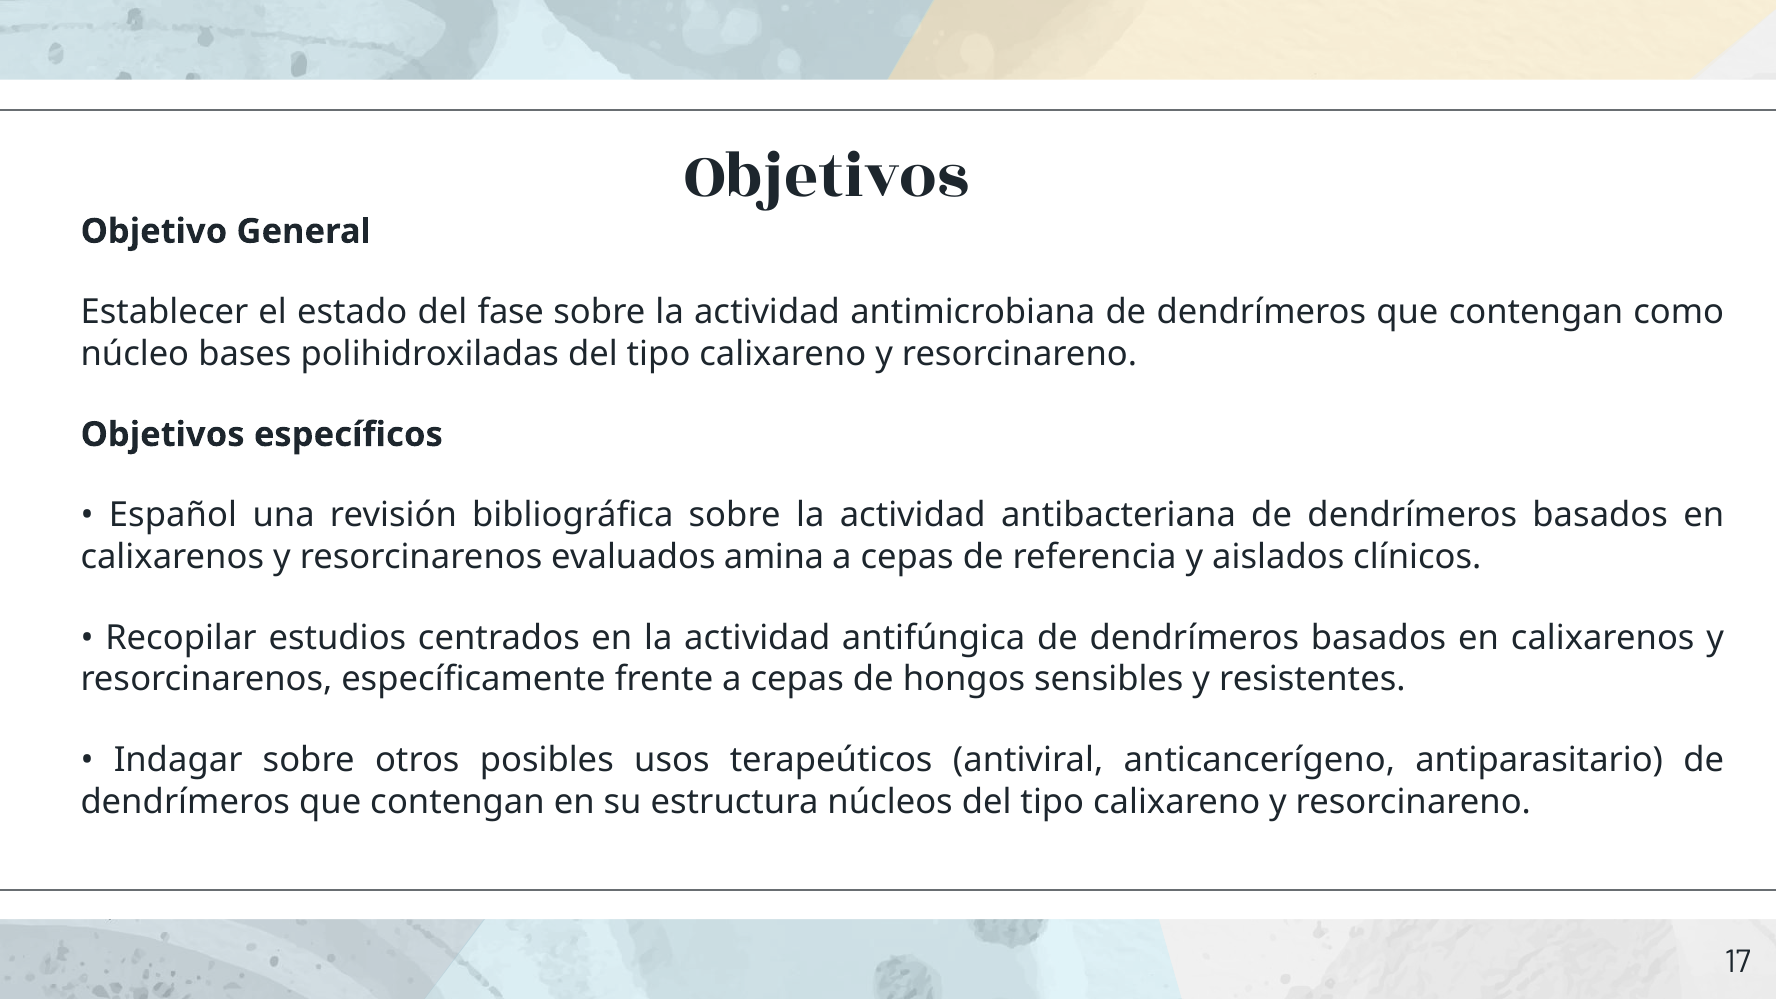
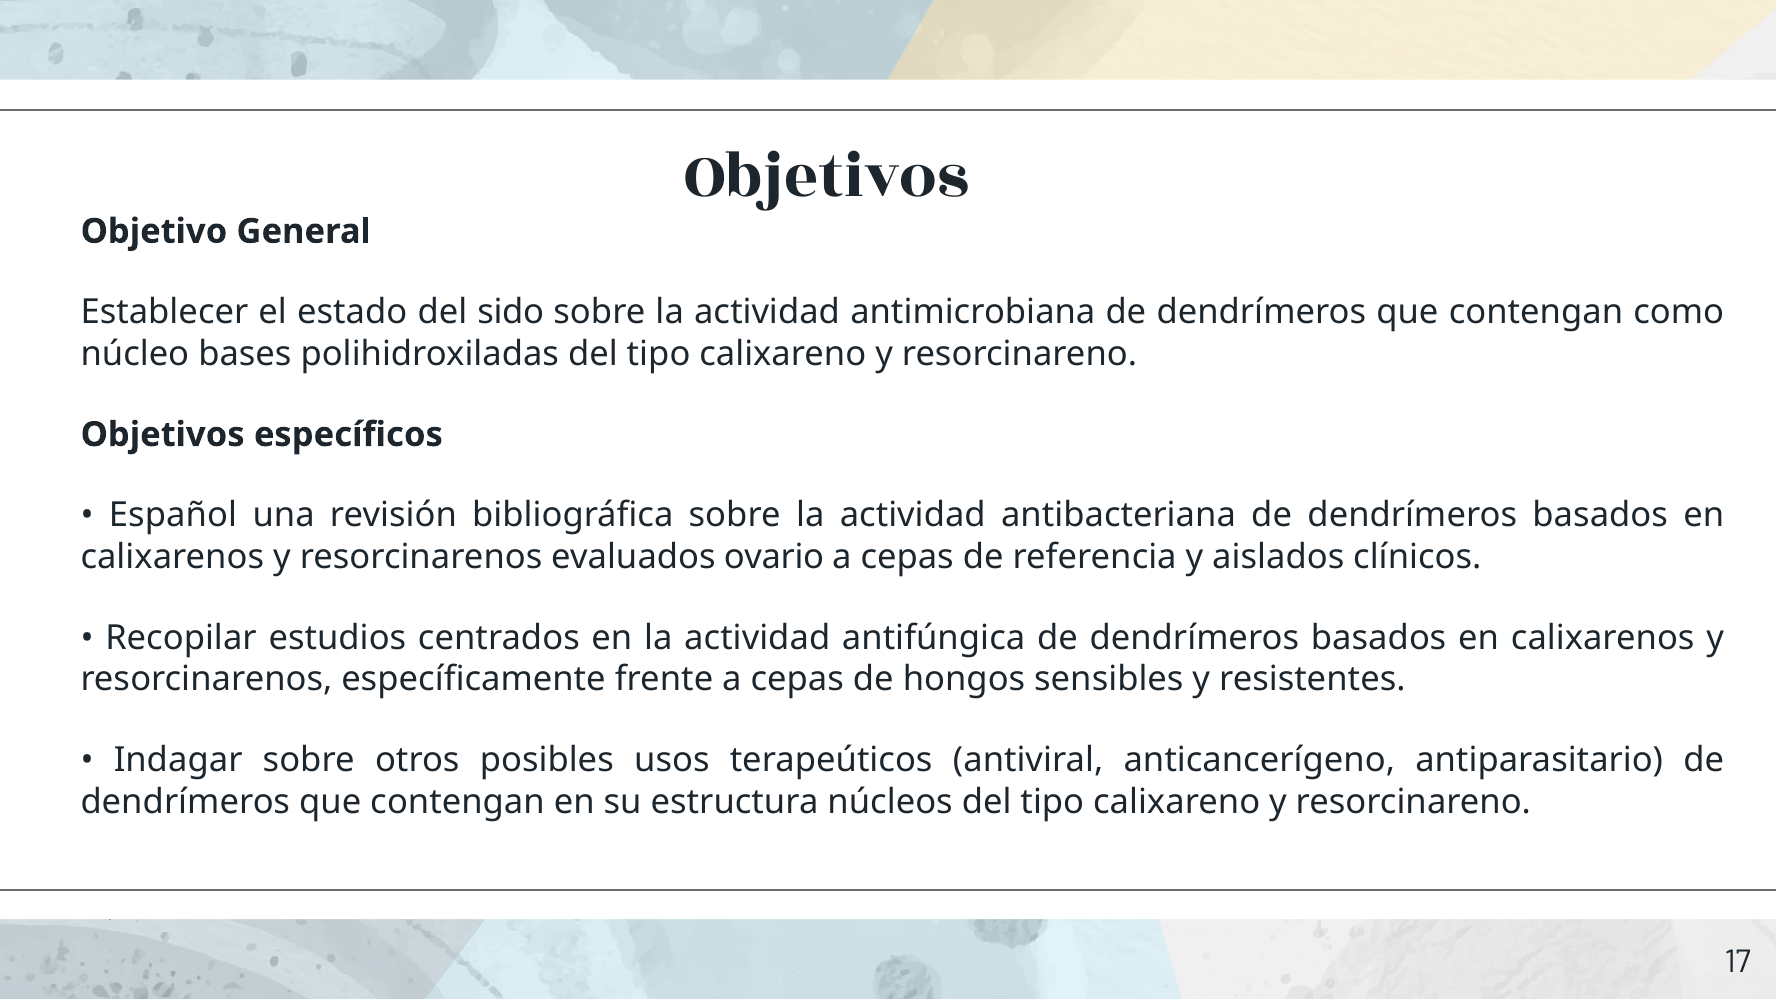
fase: fase -> sido (511, 312)
amina: amina -> ovario (774, 557)
